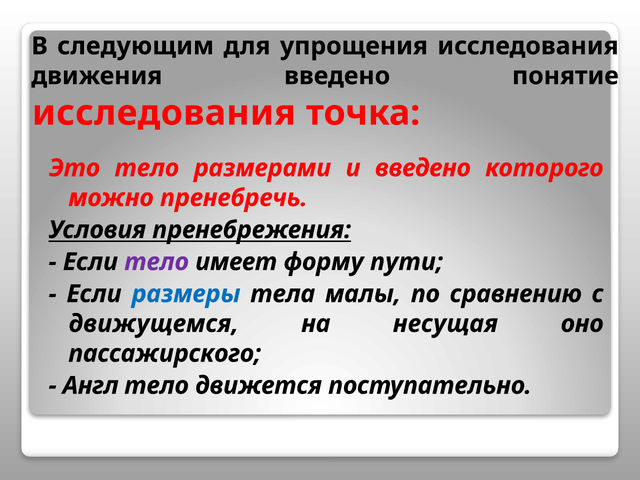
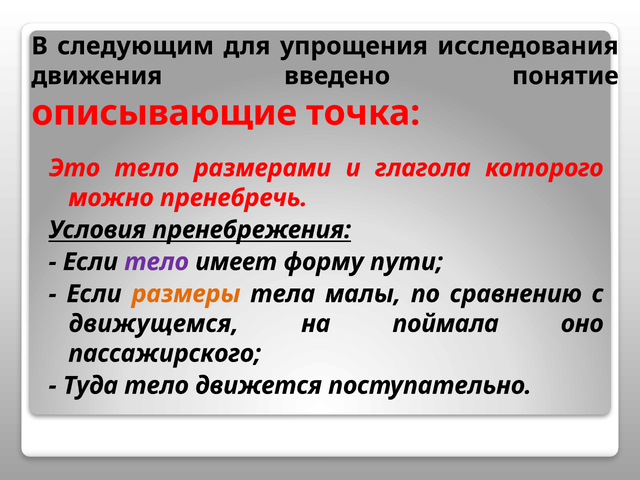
исследования: исследования -> описывающие (164, 113)
и введено: введено -> глагола (423, 168)
размеры colour: blue -> orange (186, 294)
несущая: несущая -> поймала (446, 324)
Англ: Англ -> Туда (90, 386)
